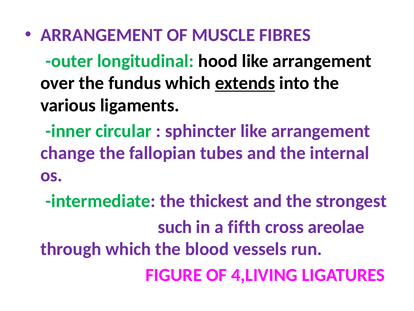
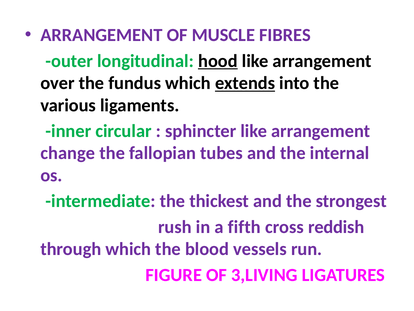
hood underline: none -> present (218, 61)
such: such -> rush (175, 227)
areolae: areolae -> reddish (336, 227)
4,LIVING: 4,LIVING -> 3,LIVING (264, 275)
